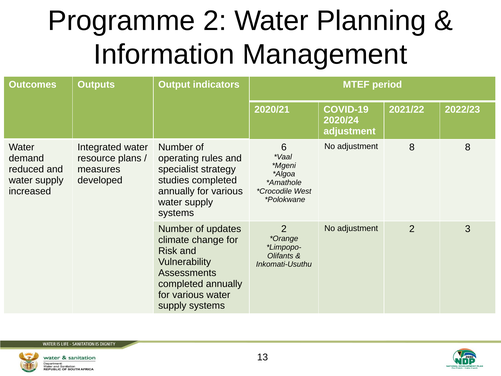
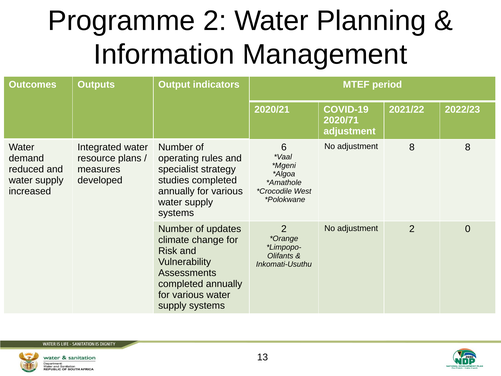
2020/24: 2020/24 -> 2020/71 (341, 120)
3: 3 -> 0 (468, 229)
